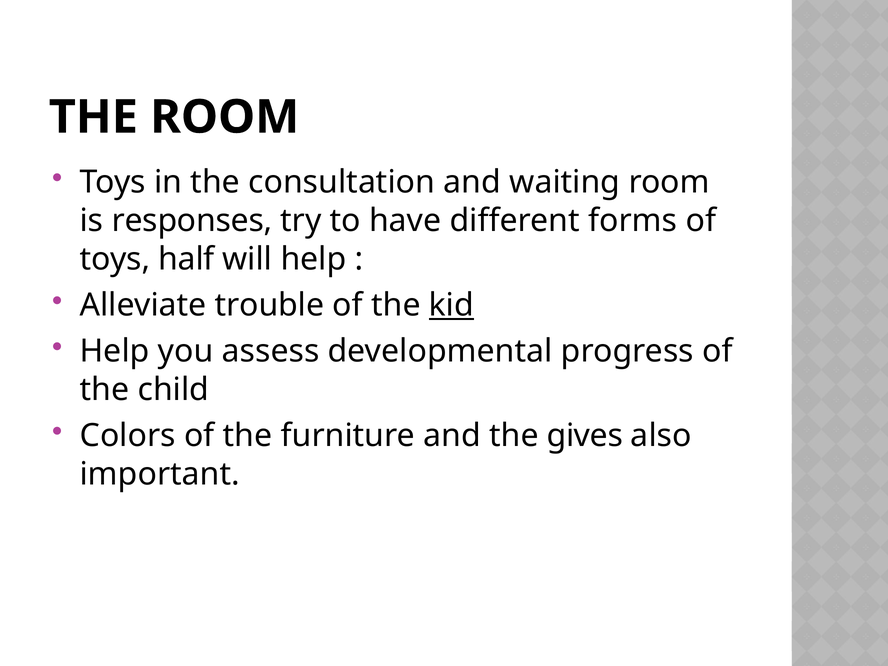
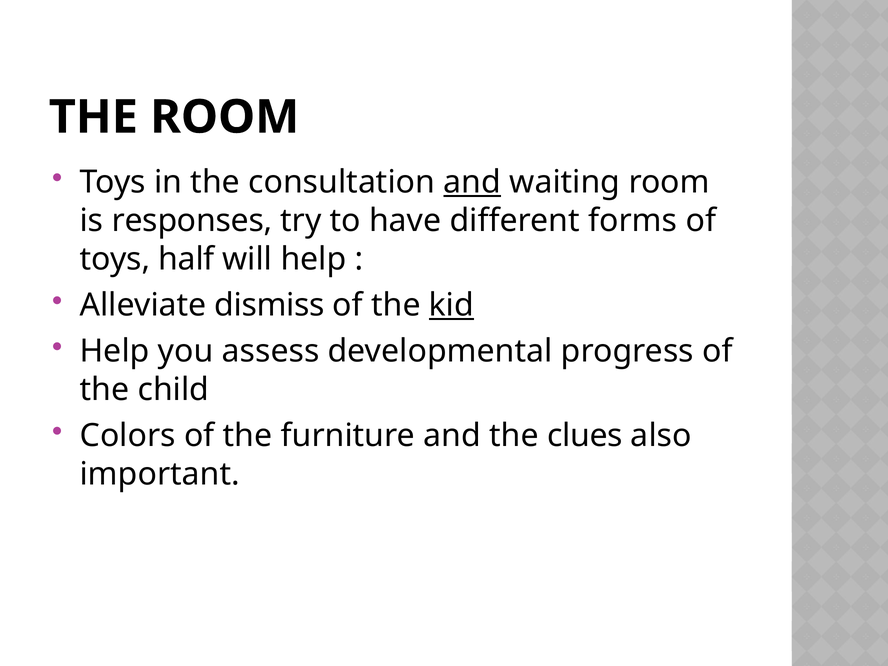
and underline: none -> present (472, 182)
trouble: trouble -> dismiss (270, 305)
gives: gives -> clues (585, 436)
